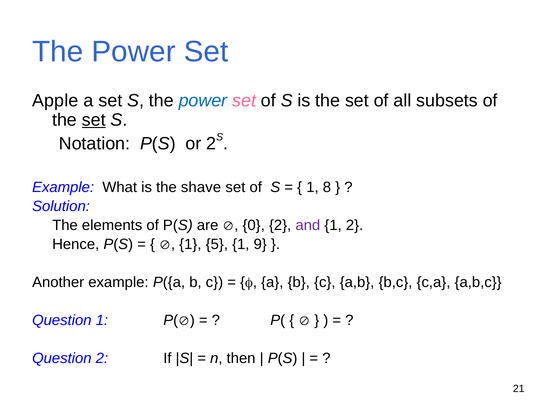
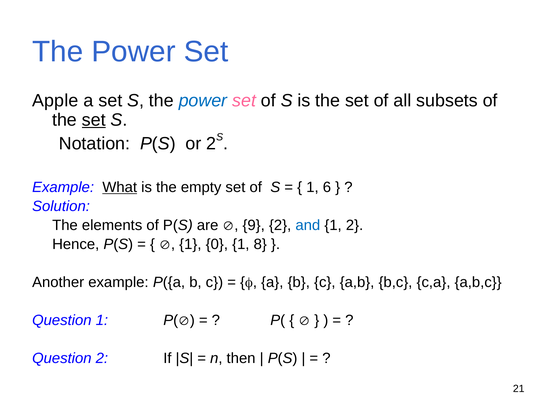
What underline: none -> present (120, 187)
shave: shave -> empty (201, 187)
8: 8 -> 6 (327, 187)
0: 0 -> 9 (254, 225)
and colour: purple -> blue (308, 225)
5: 5 -> 0 (217, 244)
9: 9 -> 8 (260, 244)
